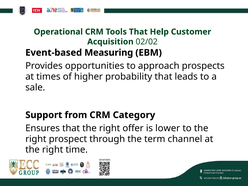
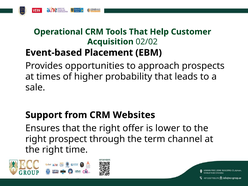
Measuring: Measuring -> Placement (109, 53)
Category: Category -> Websites (134, 115)
